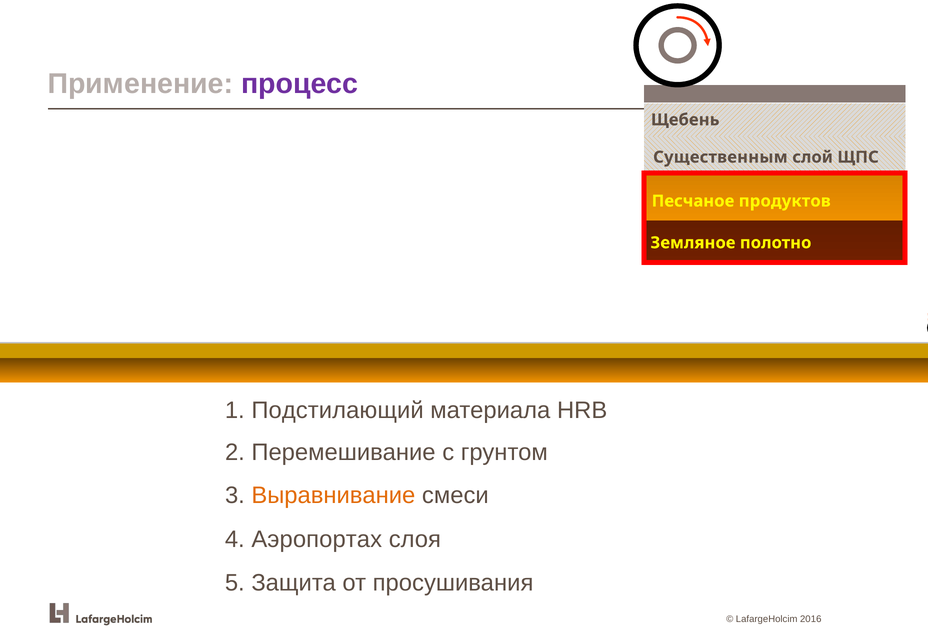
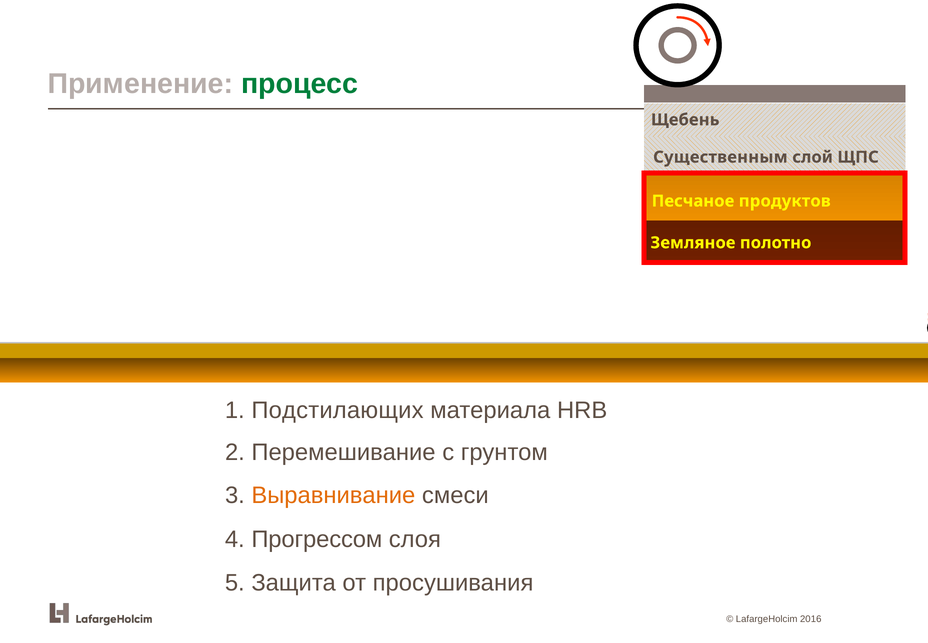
процесс colour: purple -> green (300, 84)
Подстилающий: Подстилающий -> Подстилающих (337, 410)
Аэропортах: Аэропортах -> Прогрессом (317, 539)
